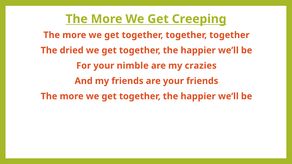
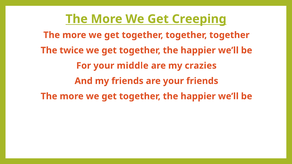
dried: dried -> twice (72, 50)
nimble: nimble -> middle (133, 66)
